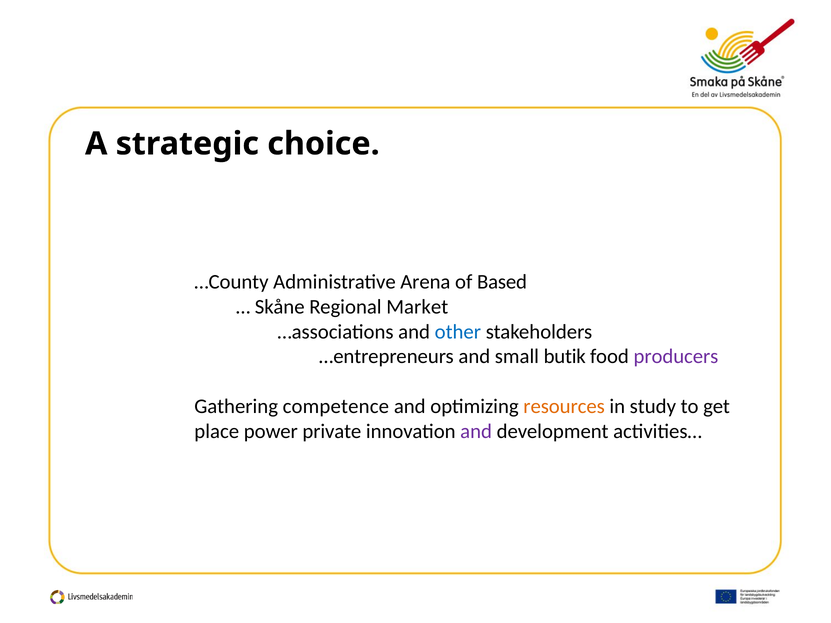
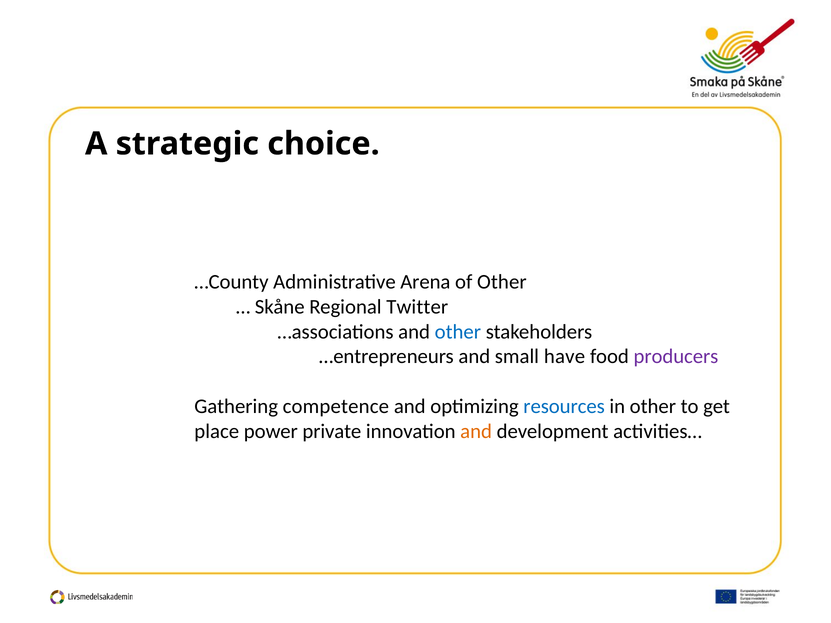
of Based: Based -> Other (502, 282)
Market: Market -> Twitter (417, 307)
butik: butik -> have (565, 357)
resources colour: orange -> blue (564, 407)
in study: study -> other (653, 407)
and colour: purple -> orange (476, 432)
